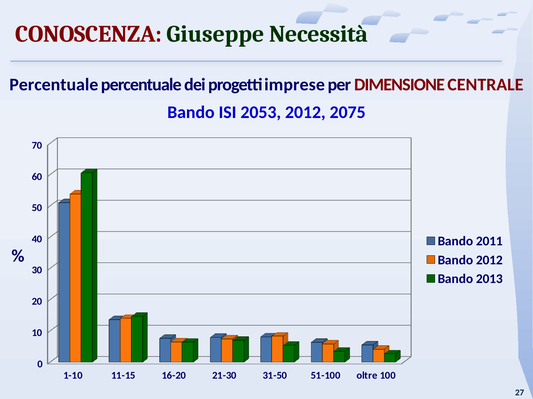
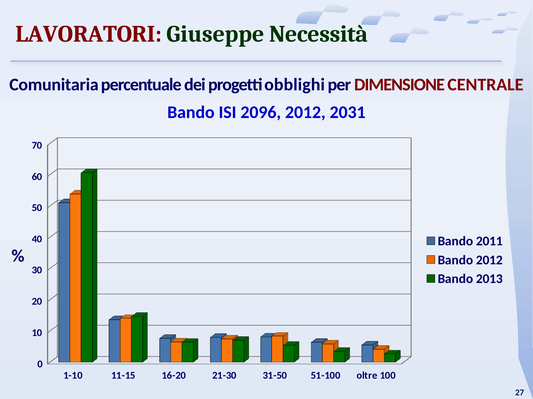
CONOSCENZA: CONOSCENZA -> LAVORATORI (89, 34)
Percentuale: Percentuale -> Comunitaria (54, 85)
imprese: imprese -> obblighi (295, 85)
2053: 2053 -> 2096 (261, 112)
2075: 2075 -> 2031 (348, 112)
